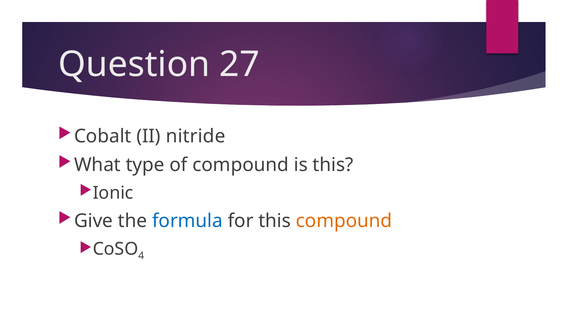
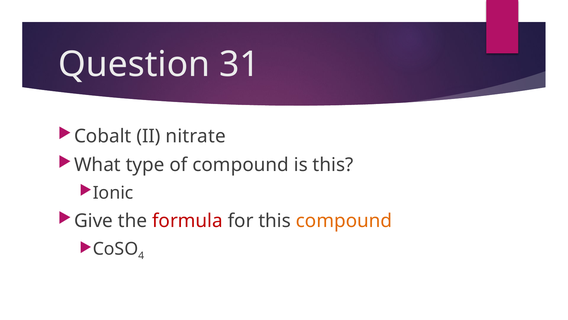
27: 27 -> 31 (240, 64)
nitride: nitride -> nitrate (196, 136)
formula colour: blue -> red (187, 221)
